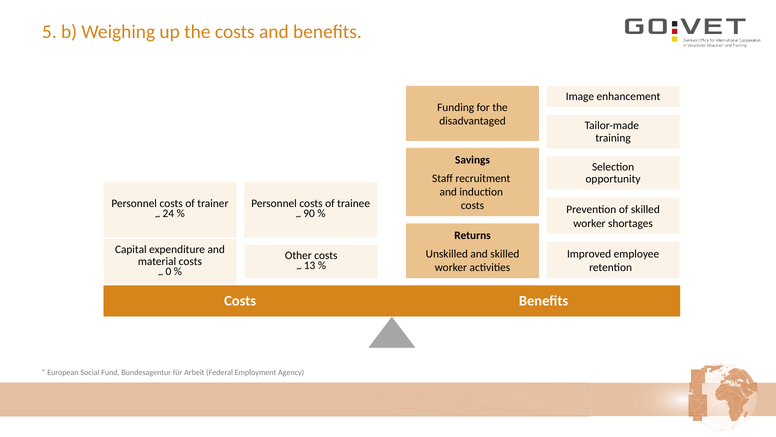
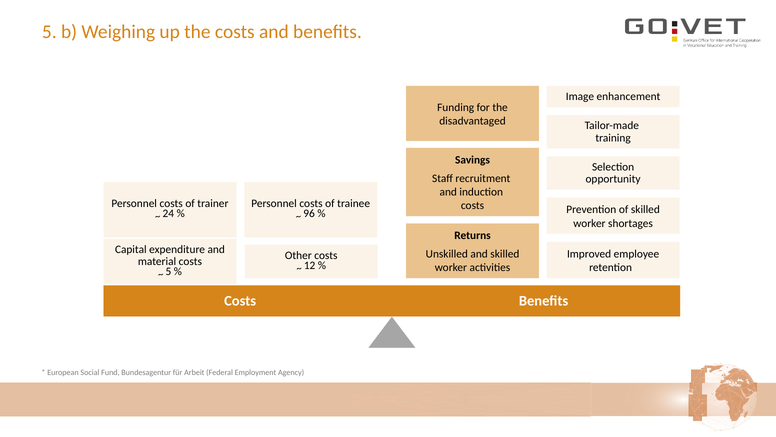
90: 90 -> 96 (309, 213)
13: 13 -> 12 (310, 265)
0: 0 -> 5 (168, 271)
